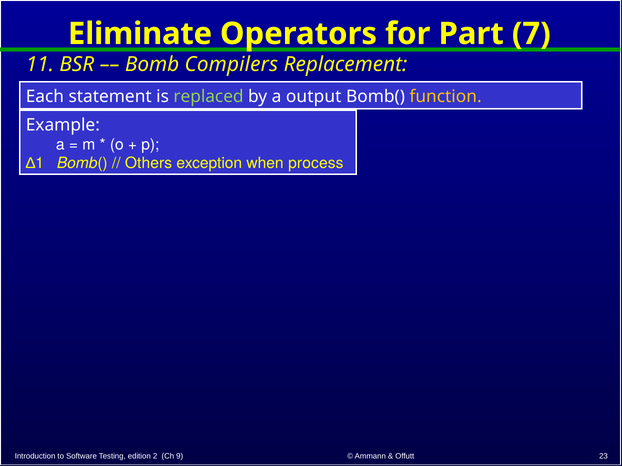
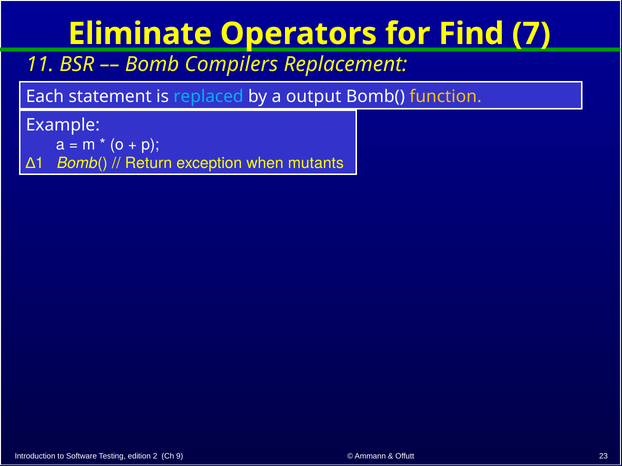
Part: Part -> Find (471, 34)
replaced colour: light green -> light blue (209, 97)
Others: Others -> Return (148, 163)
process: process -> mutants (316, 163)
